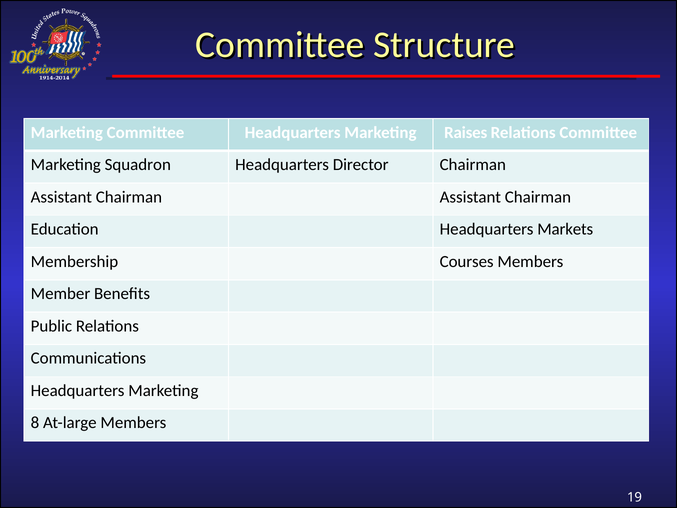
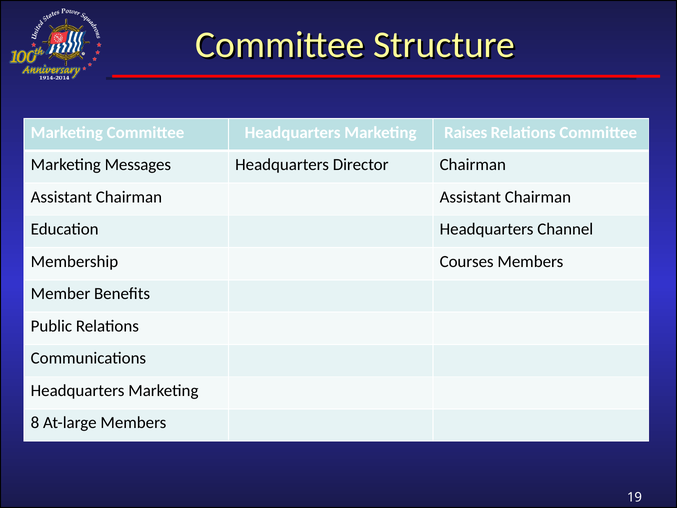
Squadron: Squadron -> Messages (138, 165)
Markets: Markets -> Channel (565, 229)
